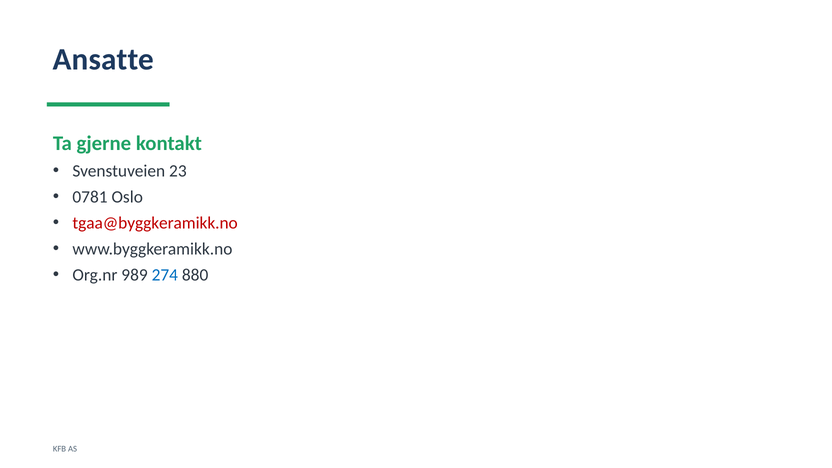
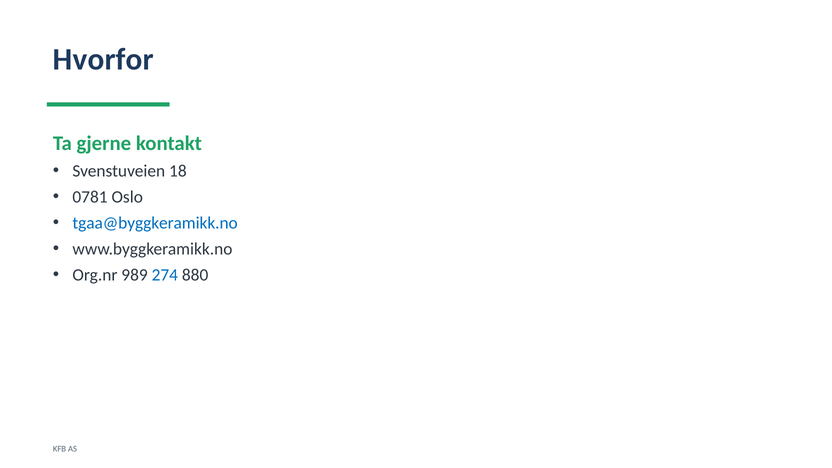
Ansatte: Ansatte -> Hvorfor (103, 59)
23: 23 -> 18 (178, 171)
tgaa@byggkeramikk.no colour: red -> blue (155, 223)
